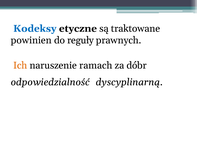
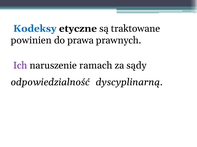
reguły: reguły -> prawa (81, 41)
Ich colour: orange -> purple (20, 66)
dóbr: dóbr -> sądy (136, 66)
